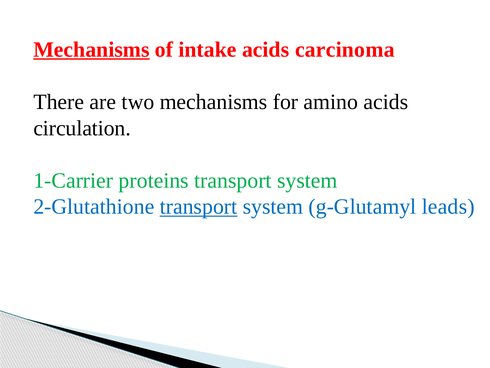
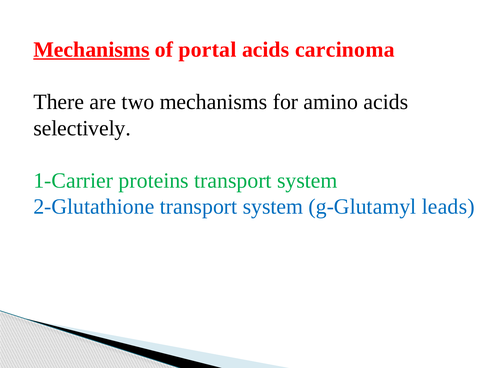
intake: intake -> portal (207, 50)
circulation: circulation -> selectively (82, 128)
transport underline: present -> none (199, 207)
